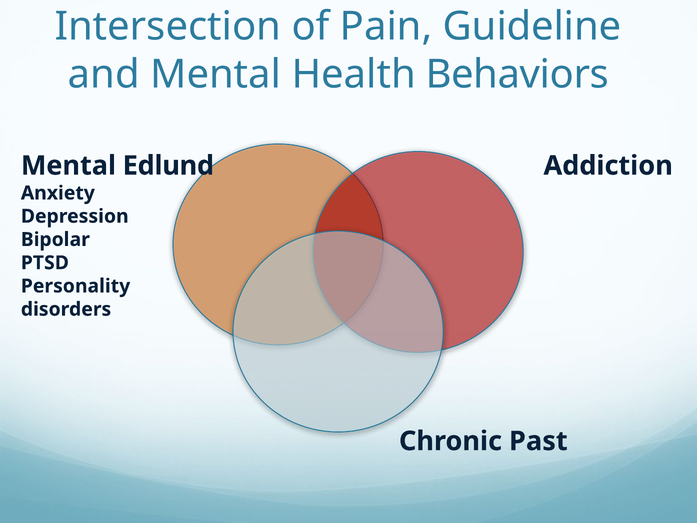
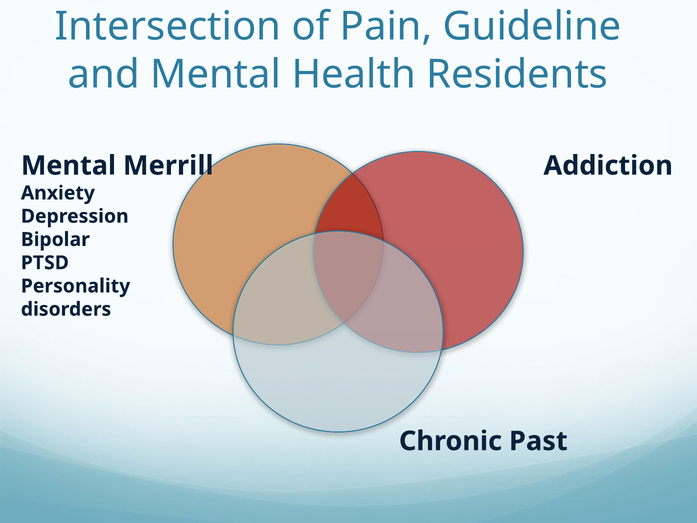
Behaviors: Behaviors -> Residents (517, 74)
Edlund: Edlund -> Merrill (168, 166)
